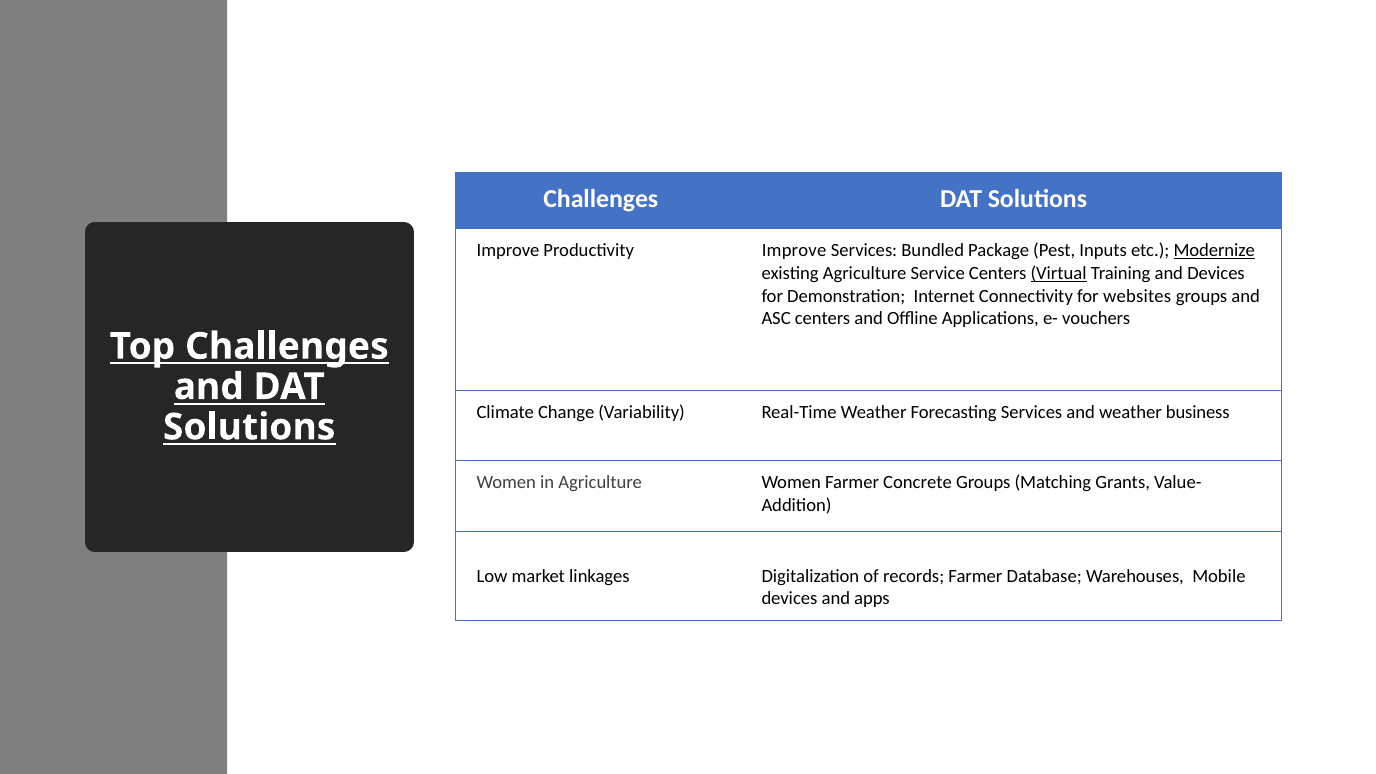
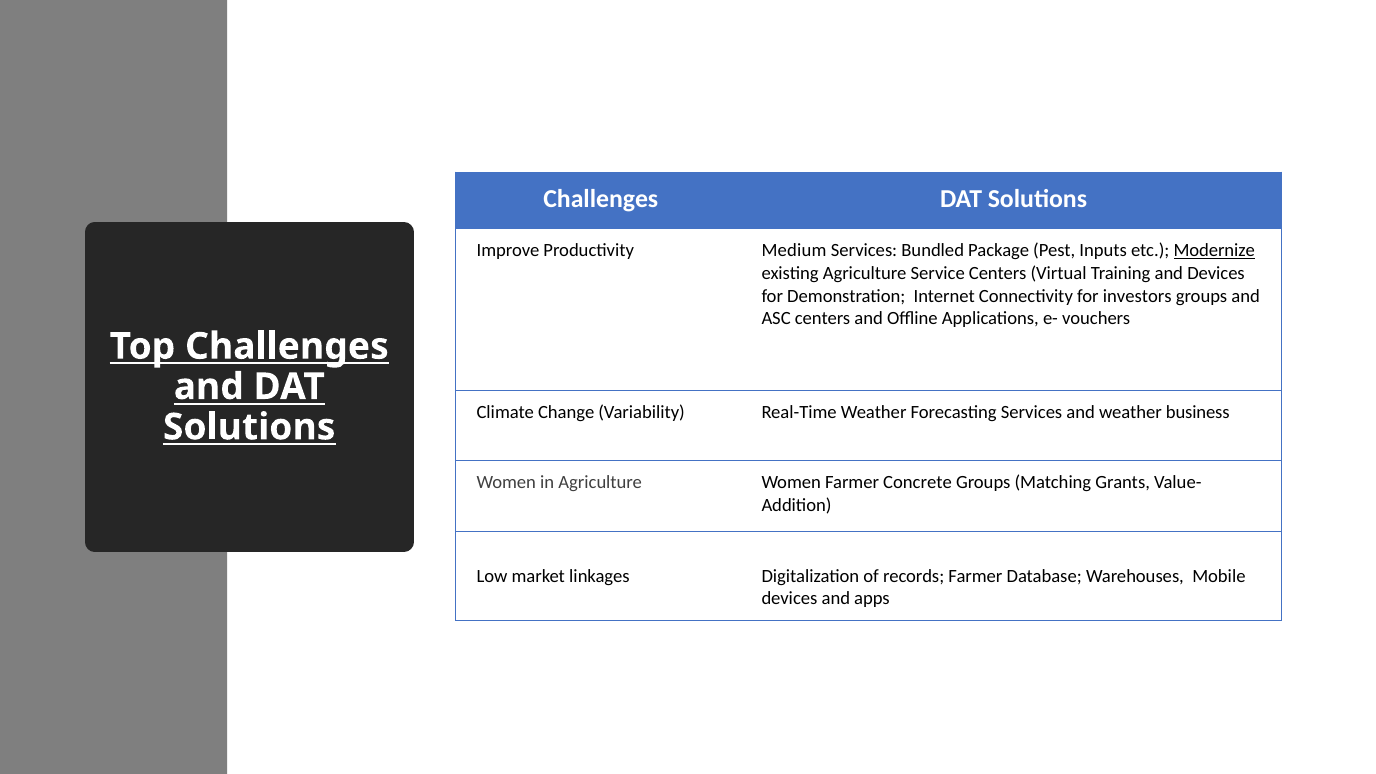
Productivity Improve: Improve -> Medium (794, 251)
Virtual underline: present -> none (1059, 273)
websites: websites -> investors (1137, 296)
